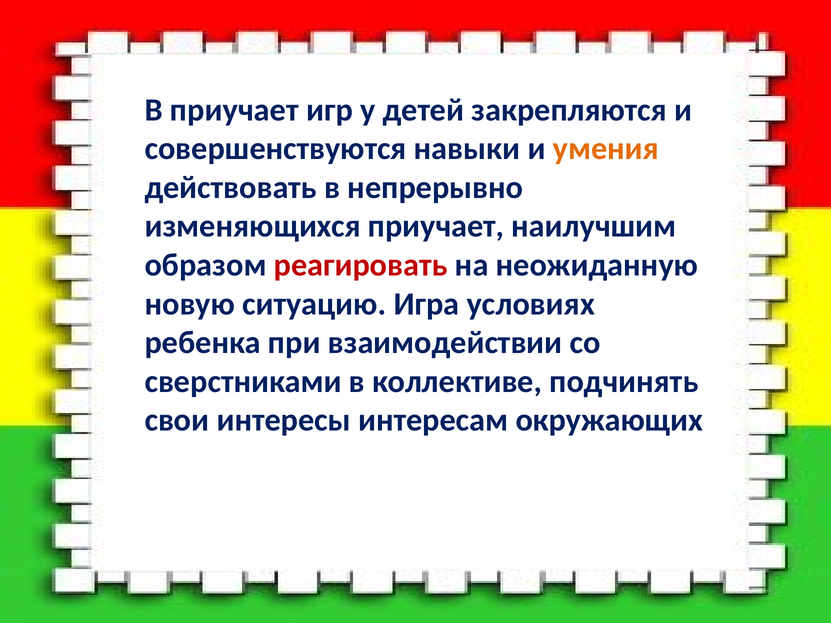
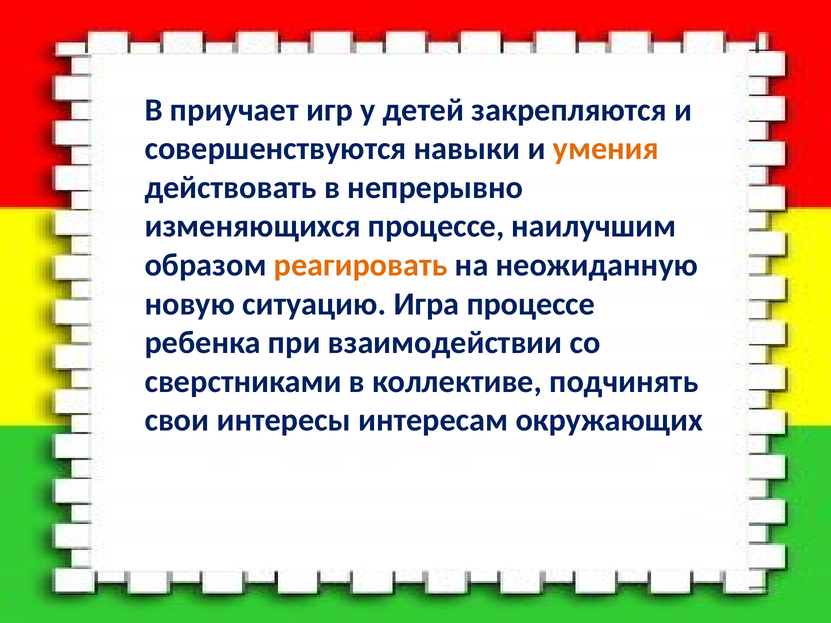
изменяющихся приучает: приучает -> процессе (436, 226)
реагировать colour: red -> orange (361, 265)
Игра условиях: условиях -> процессе (531, 304)
